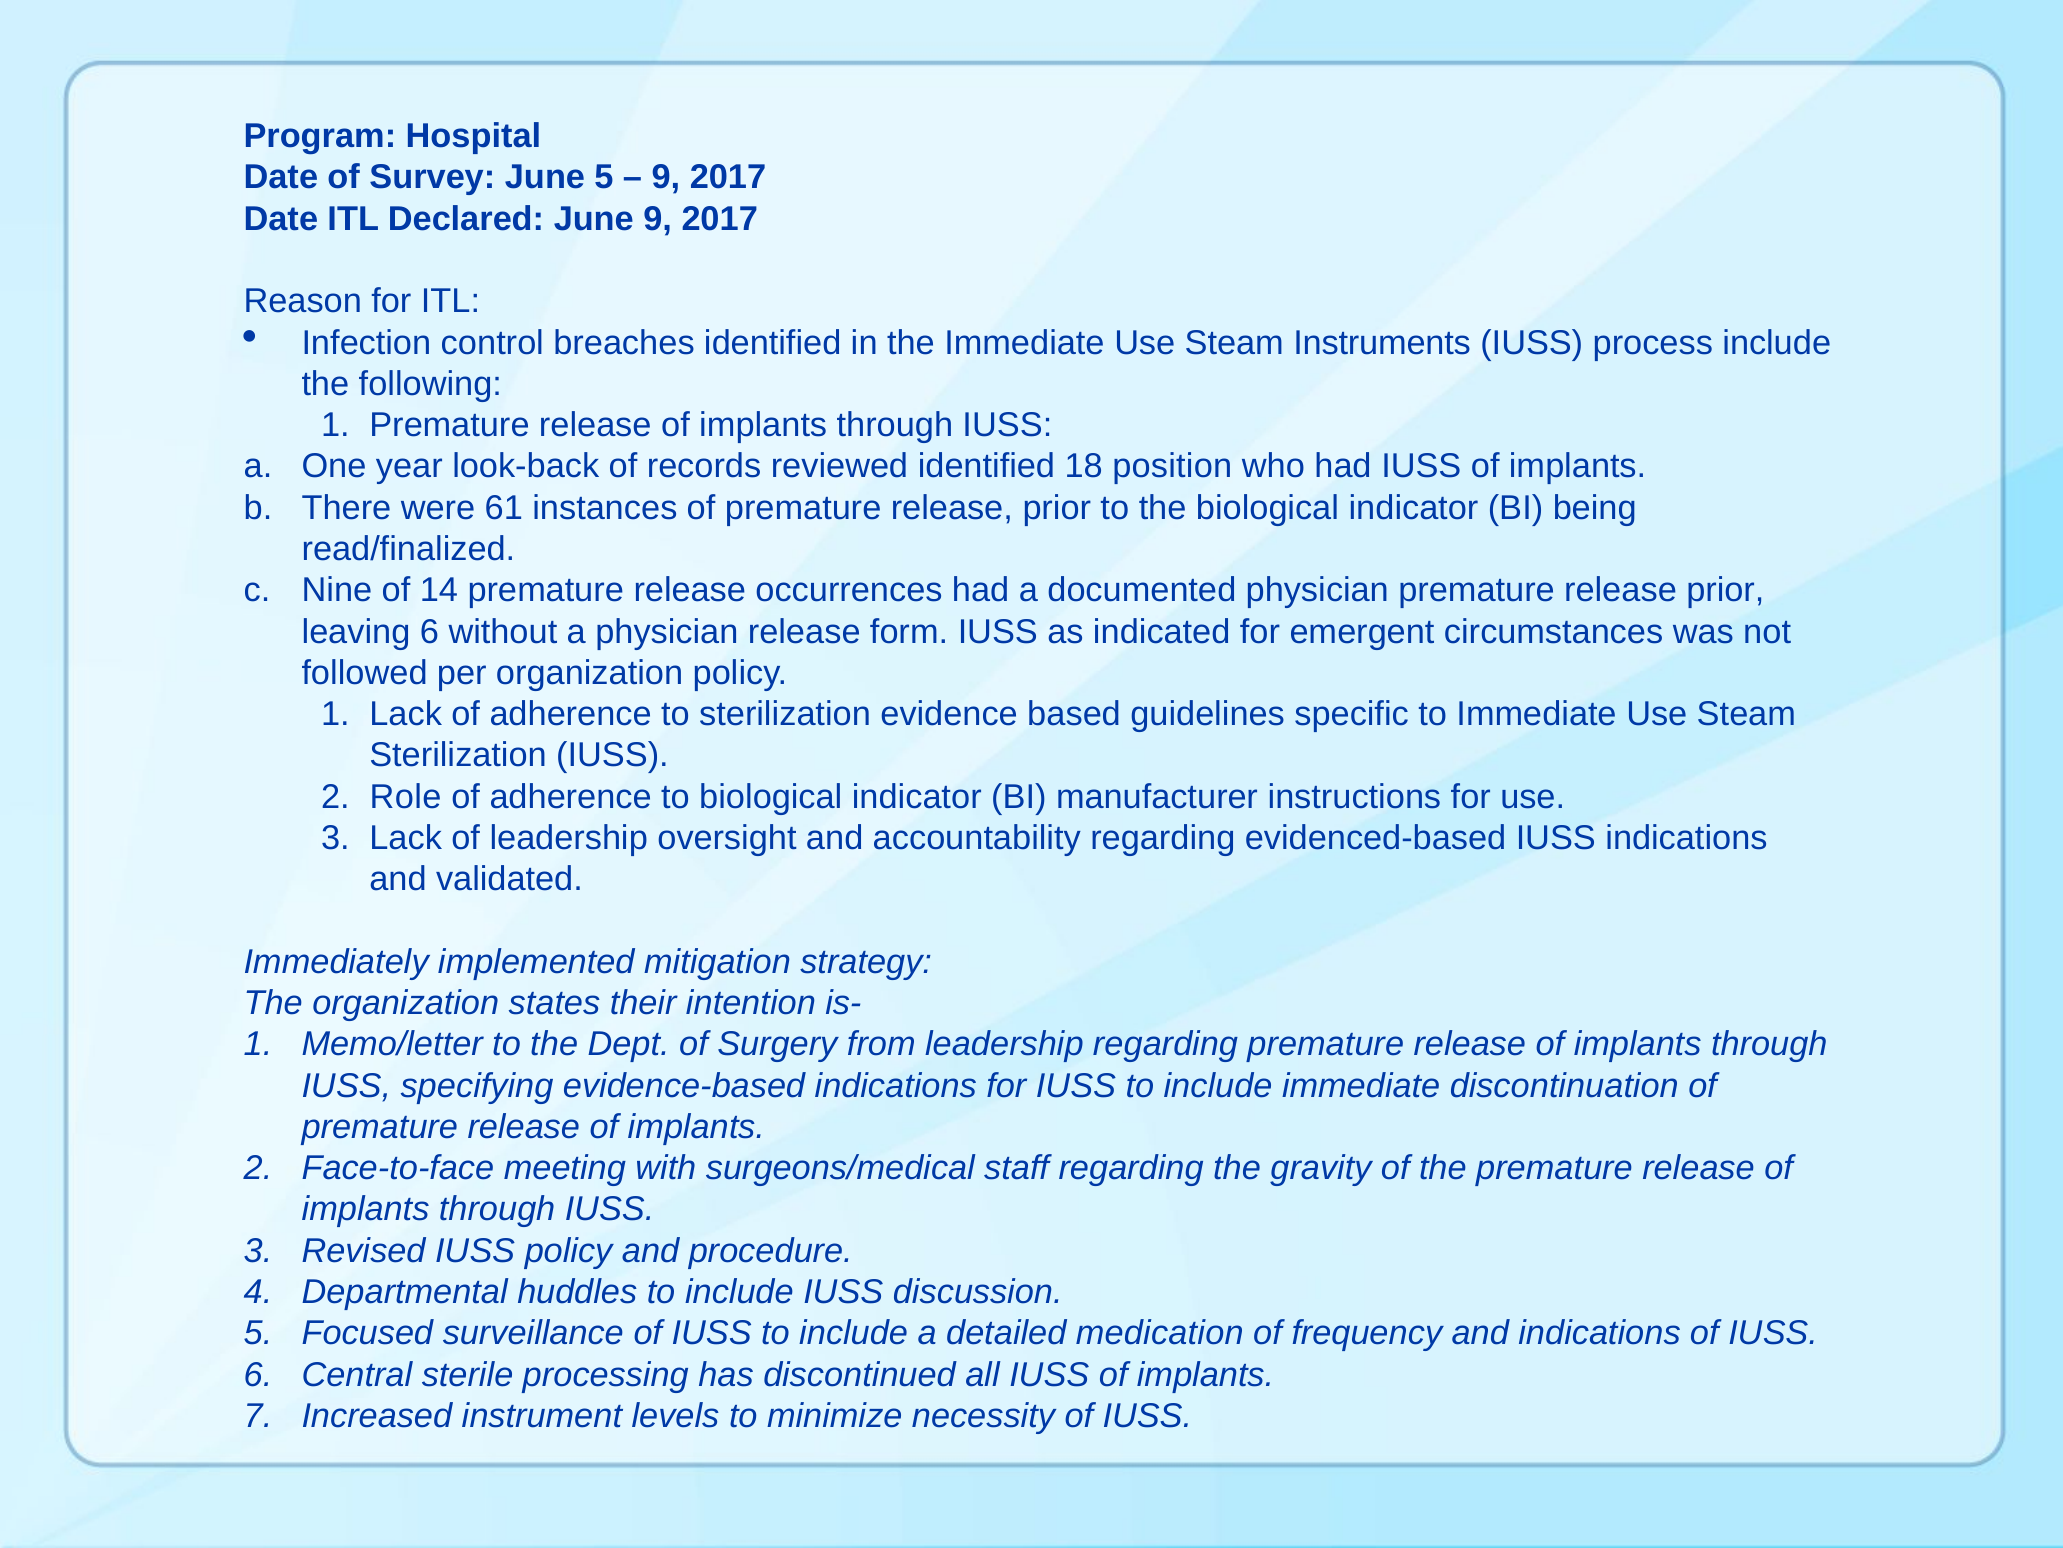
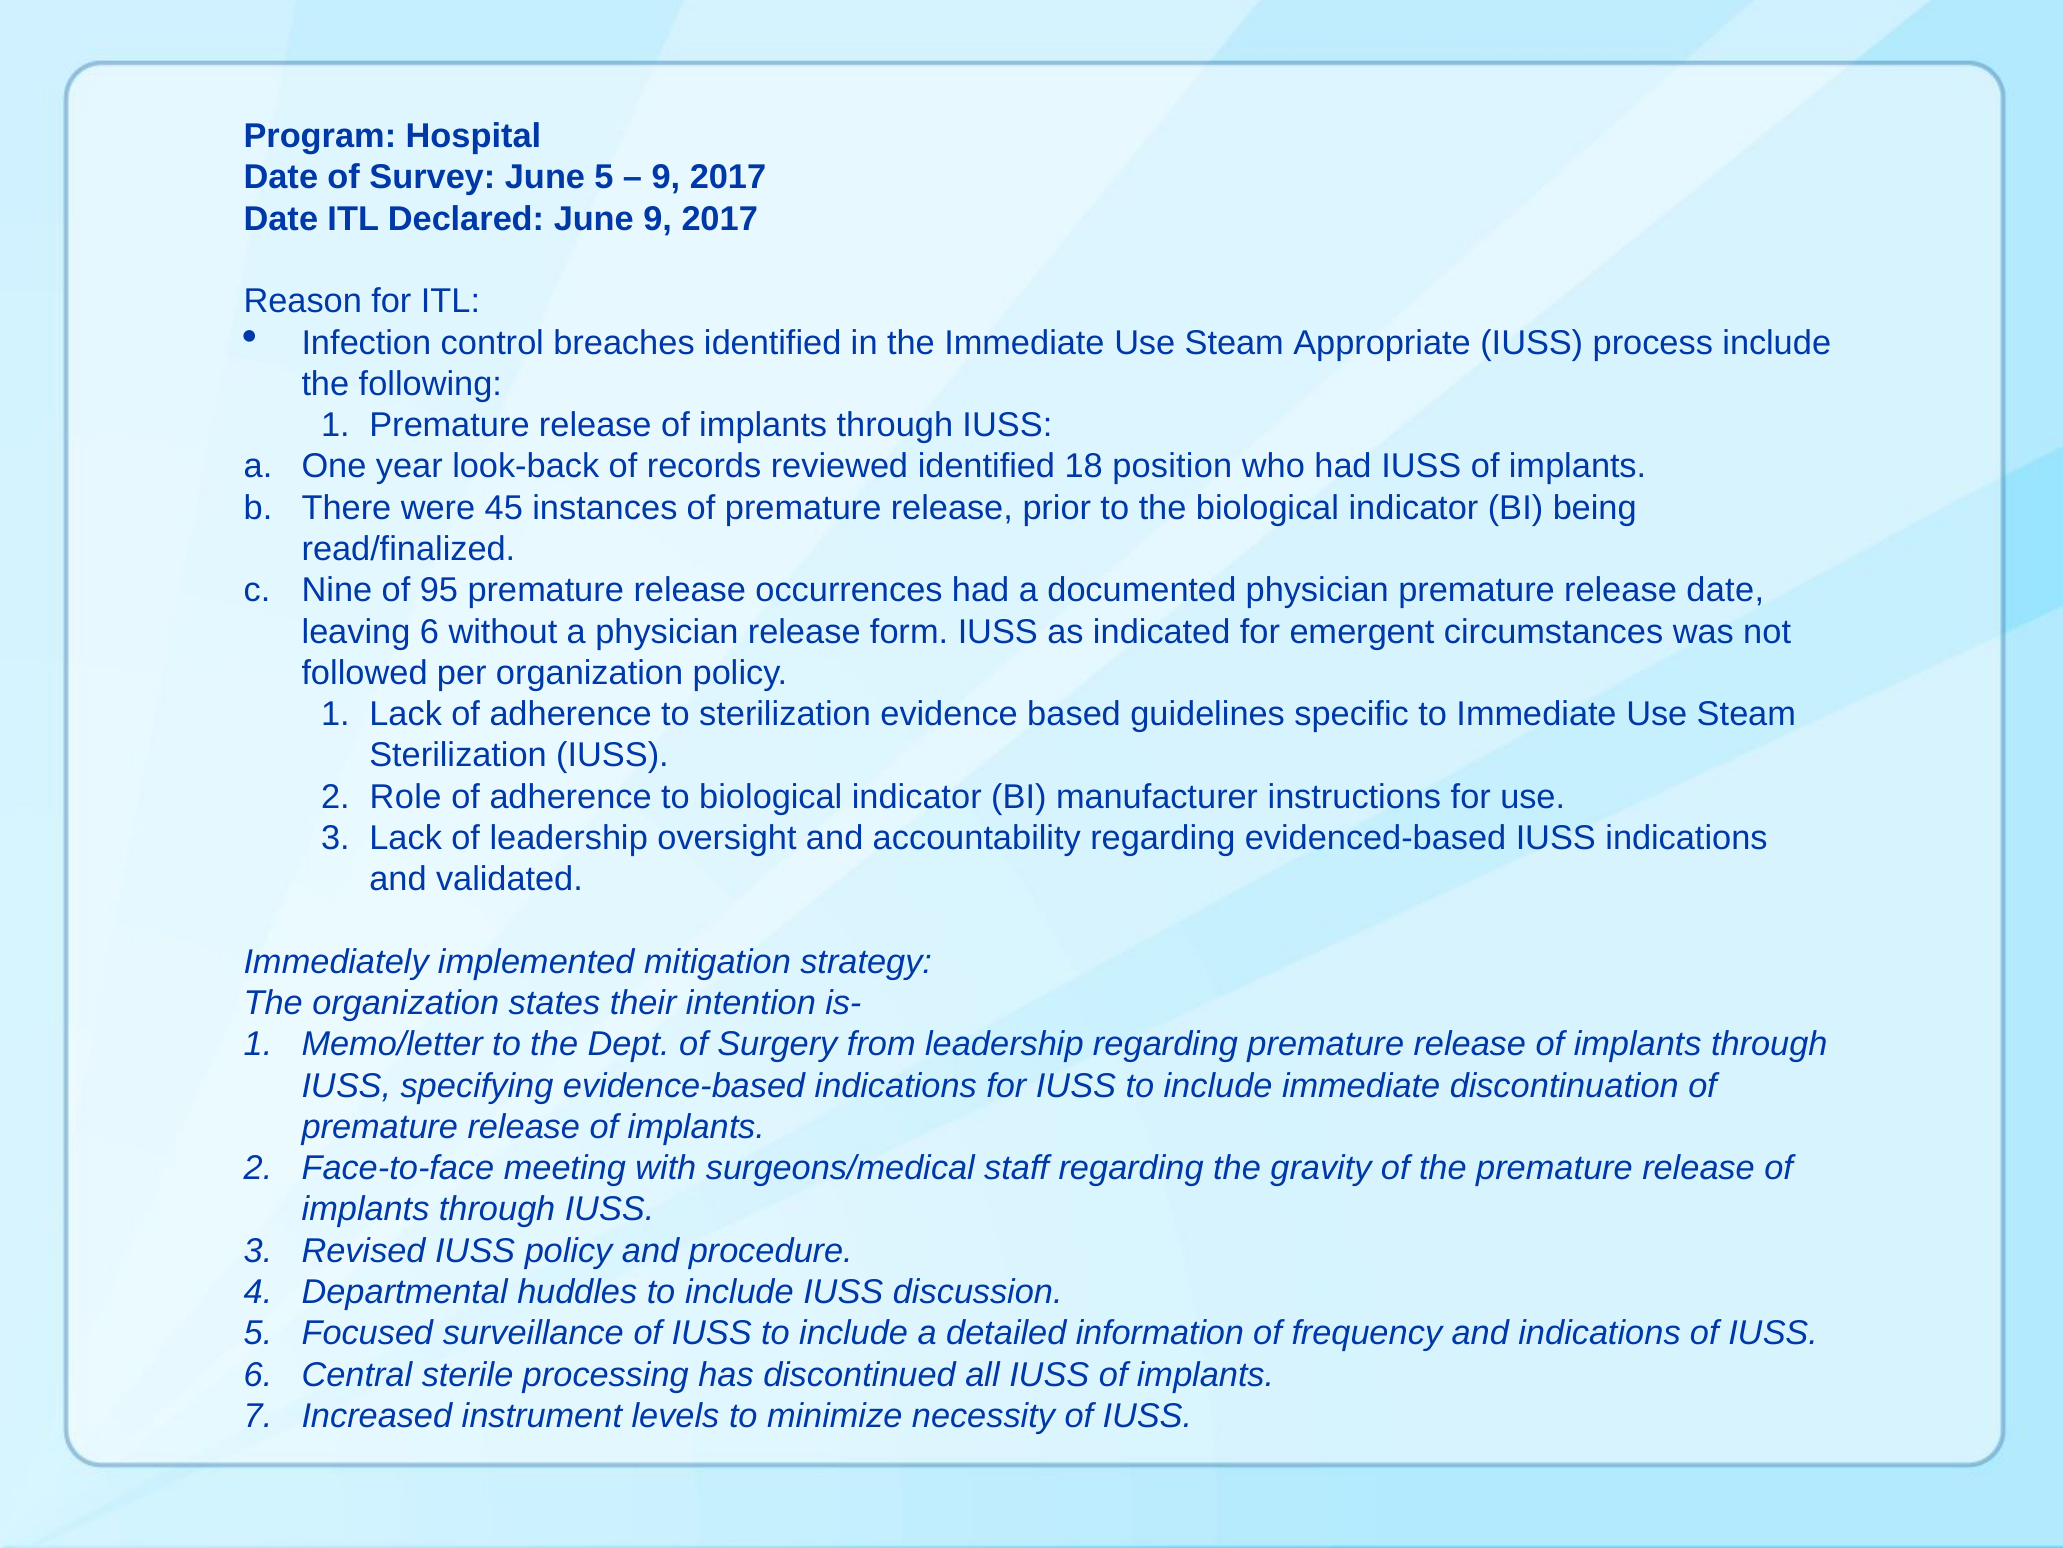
Instruments: Instruments -> Appropriate (1382, 343)
61: 61 -> 45 (504, 508)
14: 14 -> 95 (439, 590)
physician premature release prior: prior -> date (1725, 590)
medication: medication -> information (1160, 1333)
